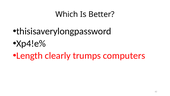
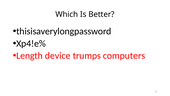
clearly: clearly -> device (58, 55)
